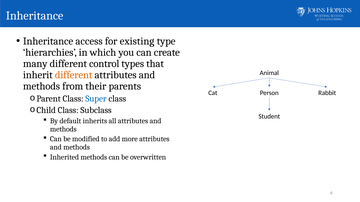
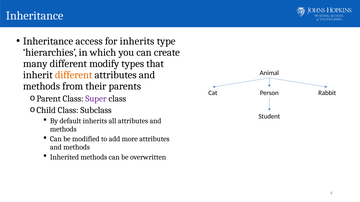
for existing: existing -> inherits (137, 41)
control: control -> modify (104, 64)
Super colour: blue -> purple (96, 99)
